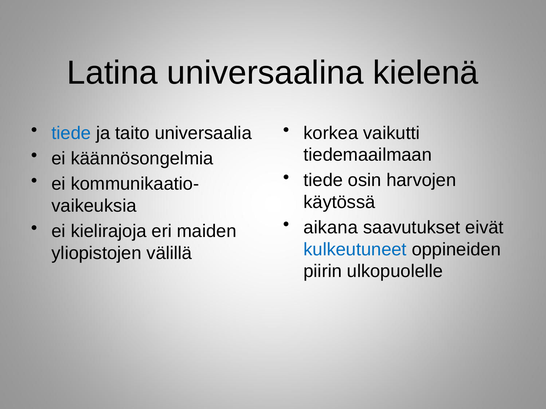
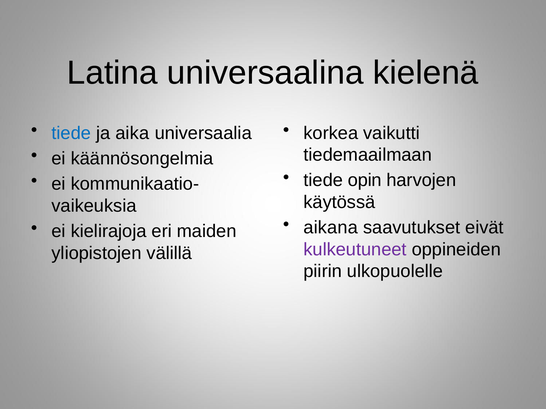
taito: taito -> aika (132, 133)
osin: osin -> opin (365, 181)
kulkeutuneet colour: blue -> purple (355, 250)
